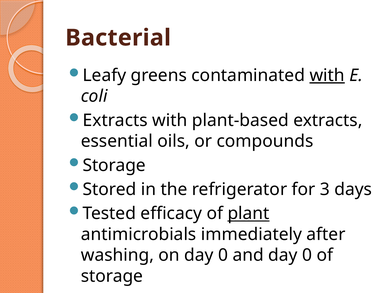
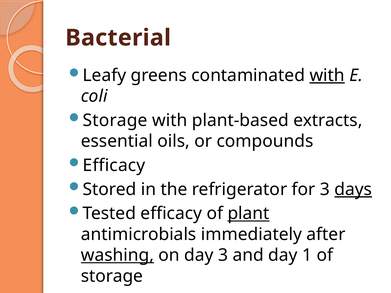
Extracts: Extracts -> Storage (115, 120)
Storage: Storage -> Efficacy (114, 165)
days underline: none -> present (353, 190)
washing underline: none -> present (117, 255)
on day 0: 0 -> 3 (223, 255)
and day 0: 0 -> 1 (307, 255)
